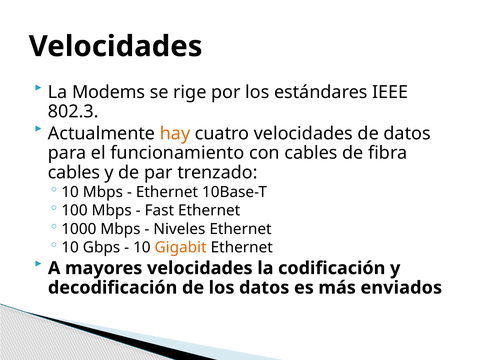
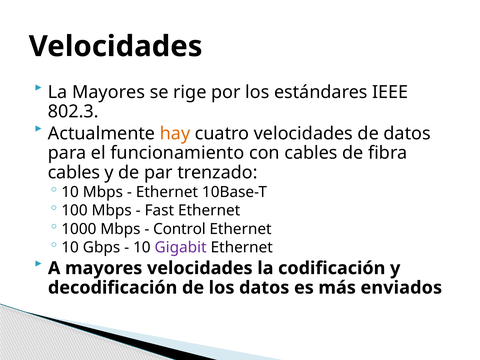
La Modems: Modems -> Mayores (109, 92)
Niveles: Niveles -> Control (179, 229)
Gigabit colour: orange -> purple (181, 247)
